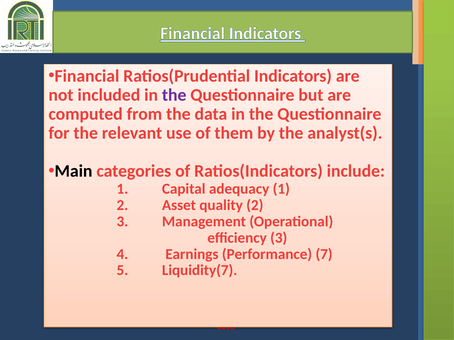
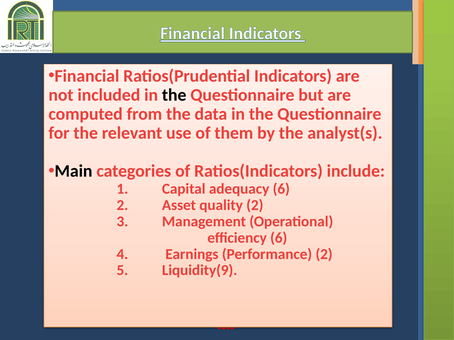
the colour: purple -> black (174, 95)
adequacy 1: 1 -> 6 (281, 189)
efficiency 3: 3 -> 6 (279, 238)
Performance 7: 7 -> 2 (324, 254)
Liquidity(7: Liquidity(7 -> Liquidity(9 (200, 271)
